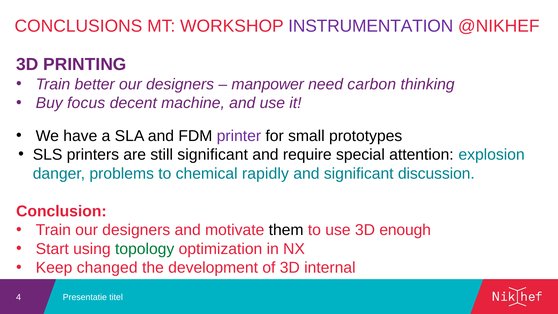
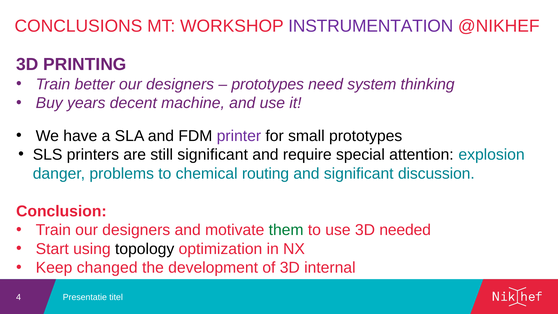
manpower: manpower -> prototypes (268, 84)
carbon: carbon -> system (372, 84)
focus: focus -> years (86, 103)
rapidly: rapidly -> routing (266, 173)
them colour: black -> green (286, 230)
enough: enough -> needed (405, 230)
topology colour: green -> black (145, 249)
